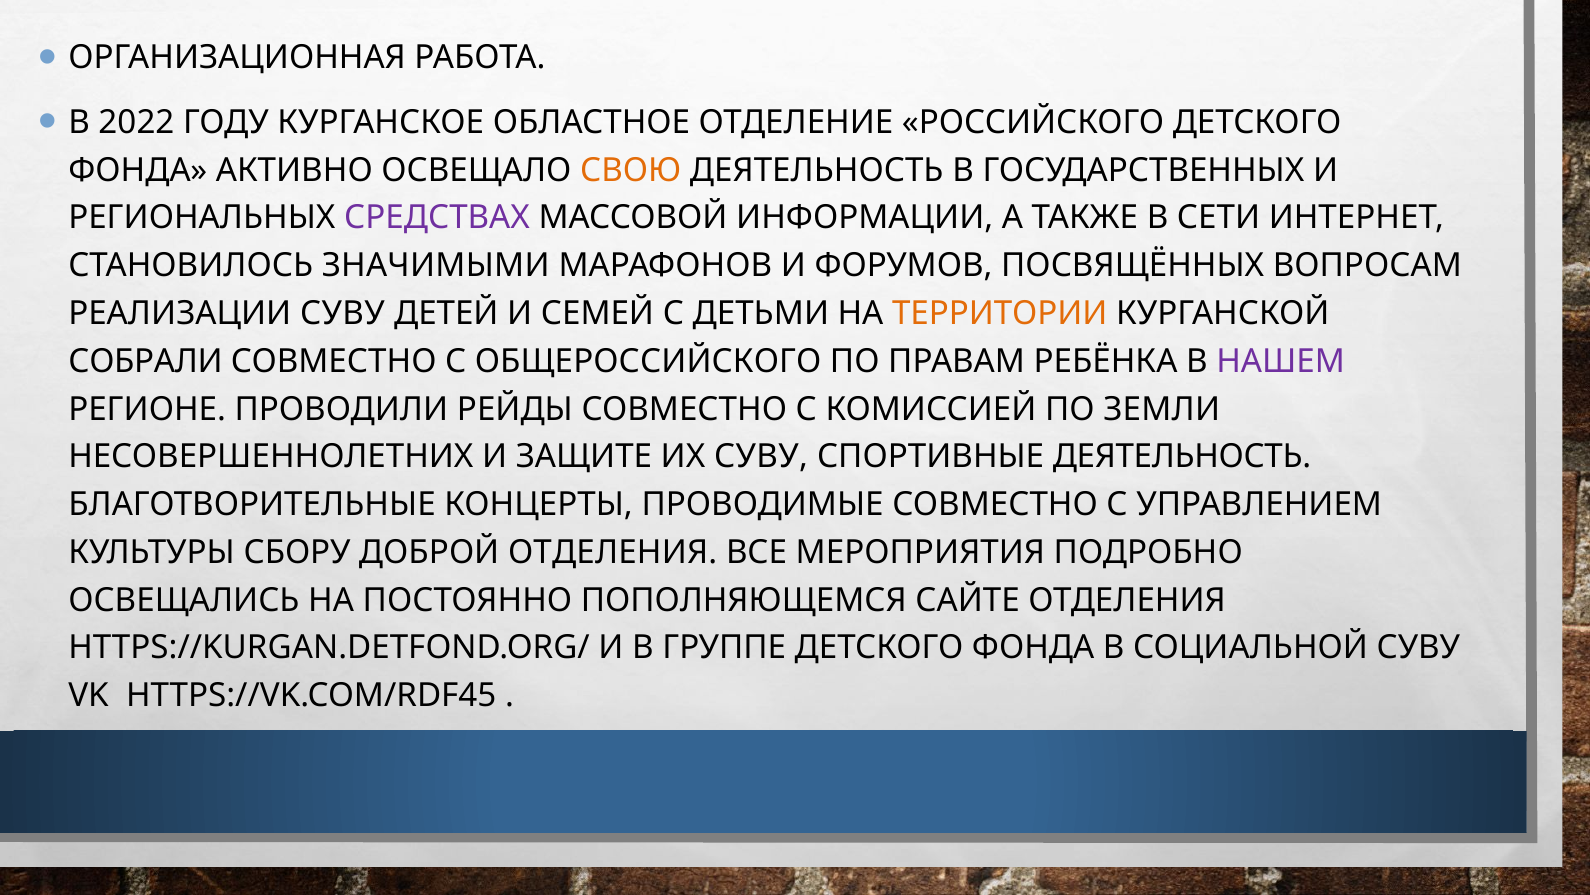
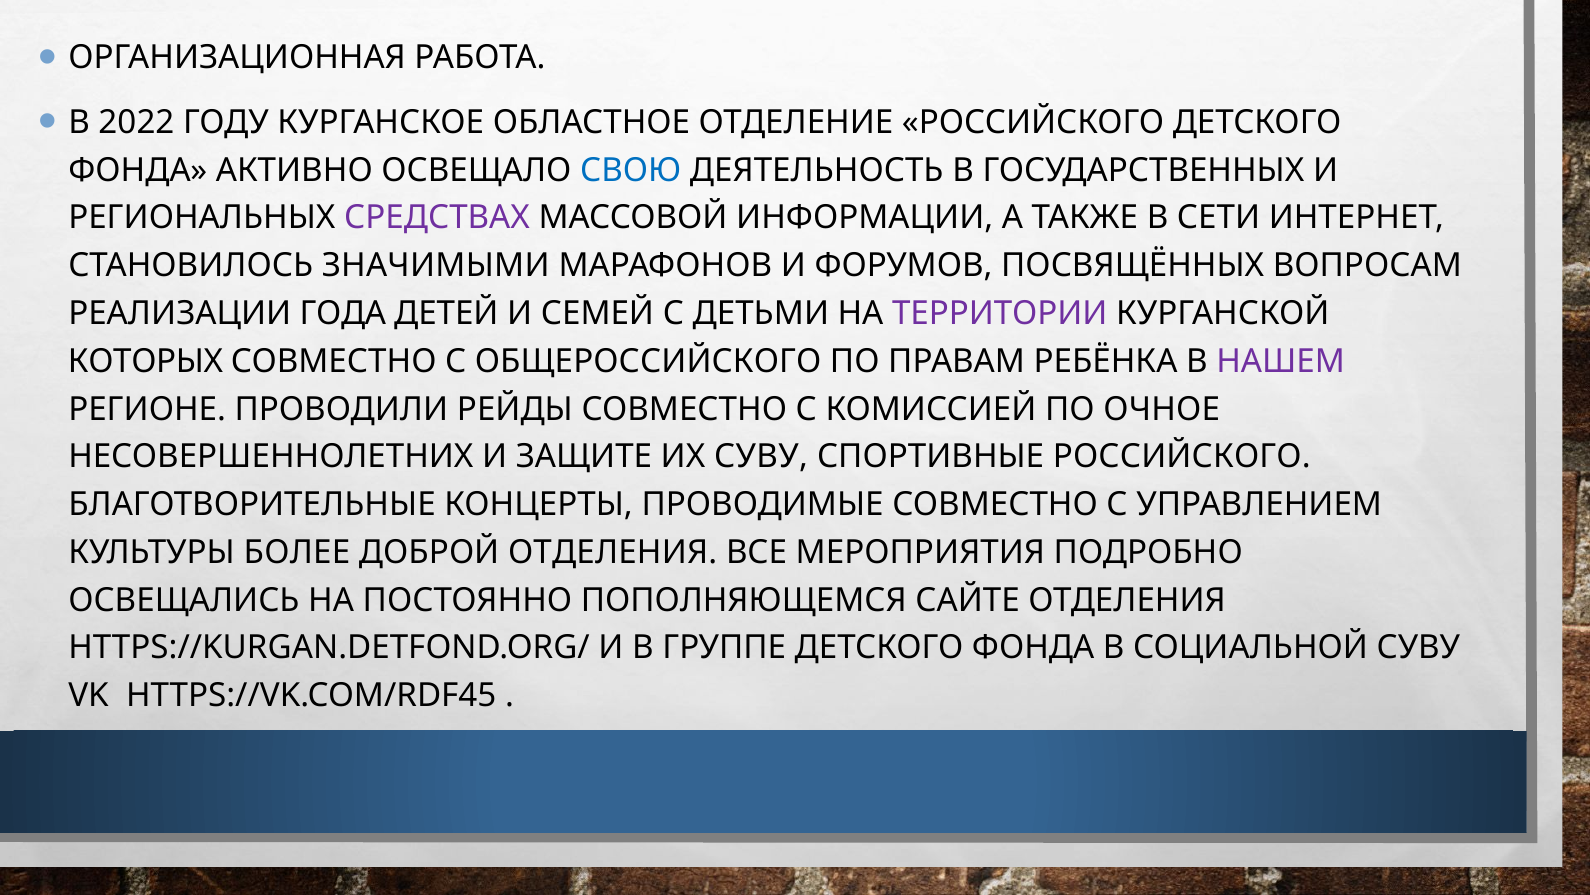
СВОЮ colour: orange -> blue (631, 170)
РЕАЛИЗАЦИИ СУВУ: СУВУ -> ГОДА (343, 313)
ТЕРРИТОРИИ colour: orange -> purple (1000, 313)
СОБРАЛИ: СОБРАЛИ -> КОТОРЫХ (146, 361)
ЗЕМЛИ: ЗЕМЛИ -> ОЧНОЕ (1162, 409)
СПОРТИВНЫЕ ДЕЯТЕЛЬНОСТЬ: ДЕЯТЕЛЬНОСТЬ -> РОССИЙСКОГО (1182, 457)
СБОРУ: СБОРУ -> БОЛЕЕ (297, 552)
